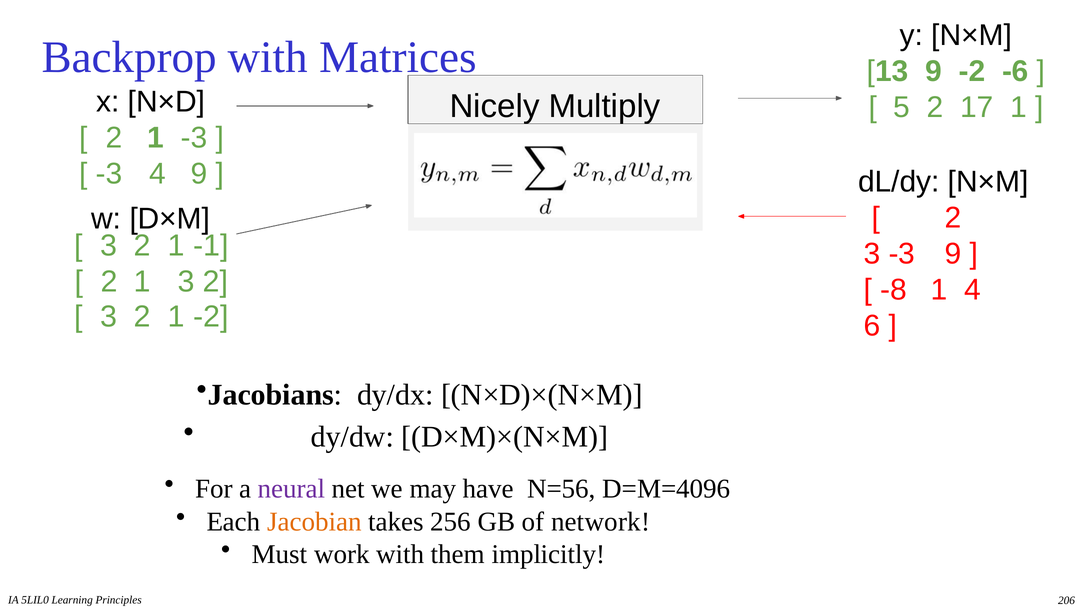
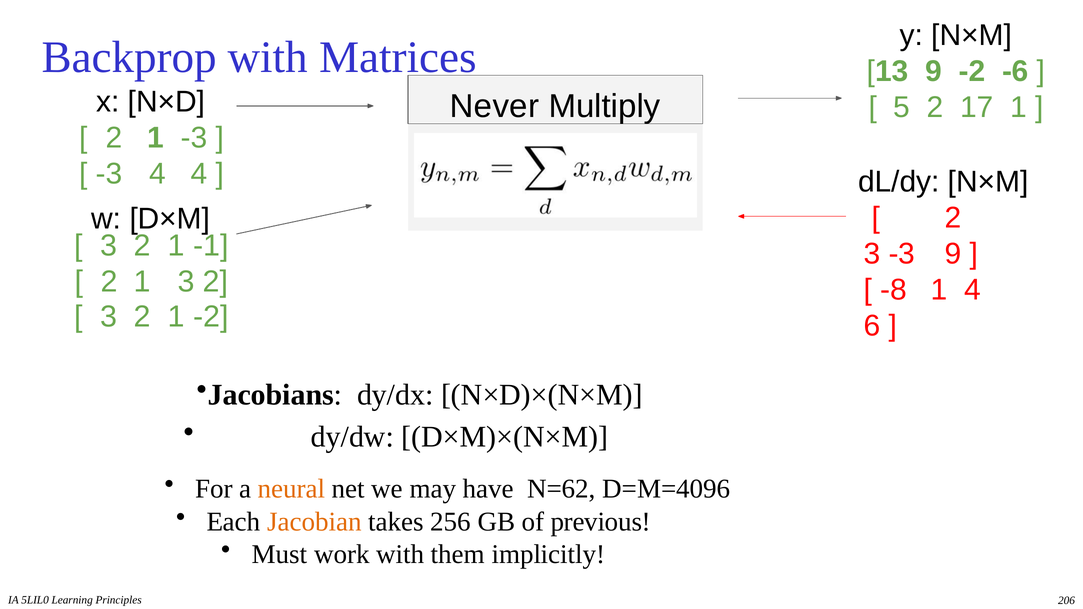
Nicely: Nicely -> Never (494, 106)
4 9: 9 -> 4 (199, 174)
neural colour: purple -> orange (292, 489)
N=56: N=56 -> N=62 (561, 489)
network: network -> previous (601, 522)
